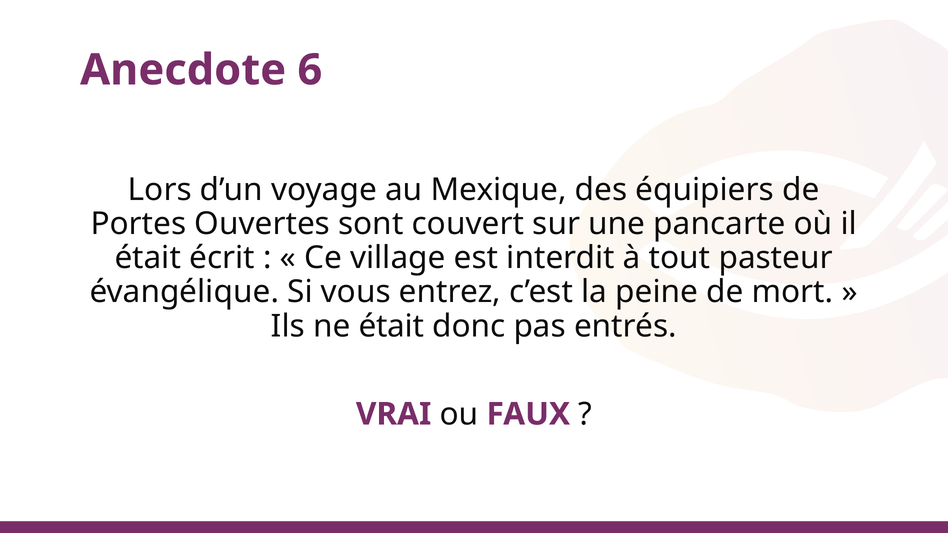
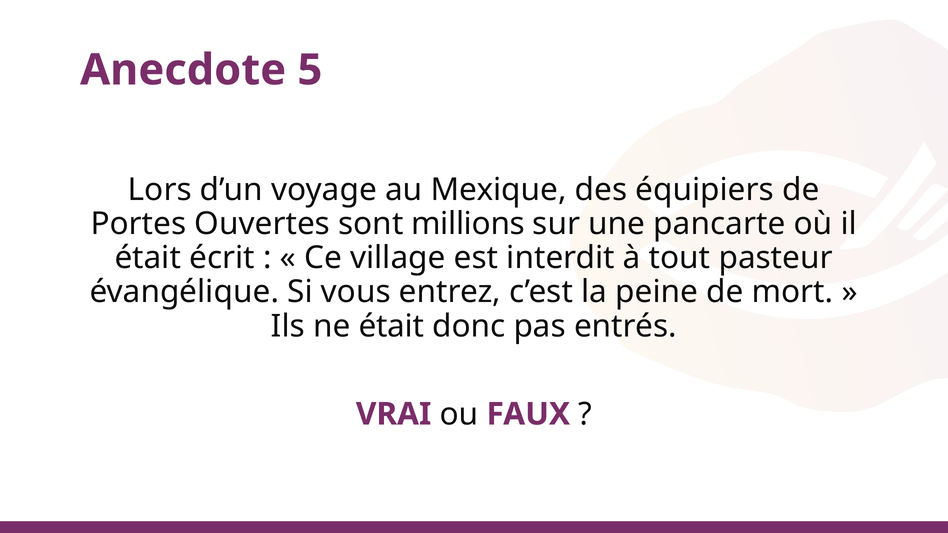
6: 6 -> 5 (310, 70)
couvert: couvert -> millions (468, 224)
